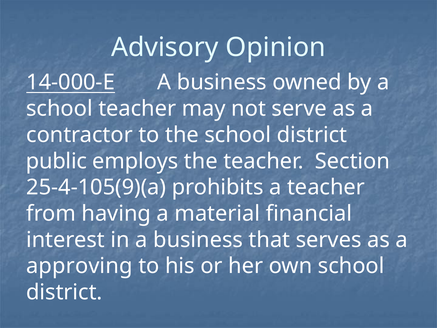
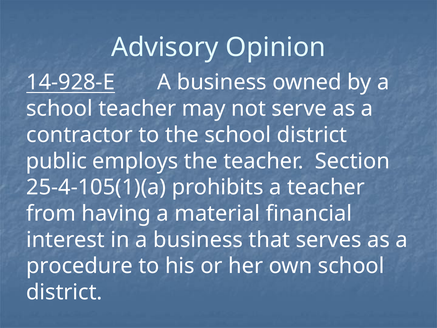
14-000-E: 14-000-E -> 14-928-E (71, 82)
25-4-105(9)(a: 25-4-105(9)(a -> 25-4-105(1)(a (96, 187)
approving: approving -> procedure (79, 266)
